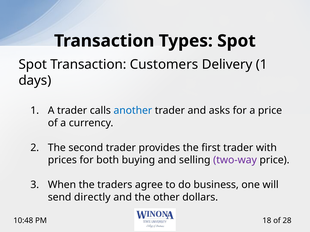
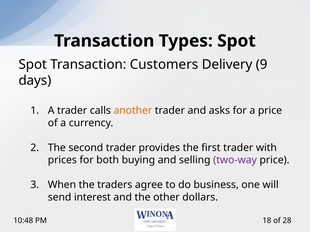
Delivery 1: 1 -> 9 (262, 65)
another colour: blue -> orange (133, 111)
directly: directly -> interest (92, 198)
